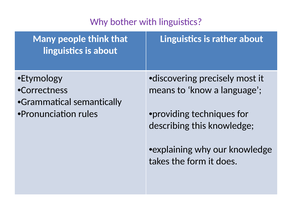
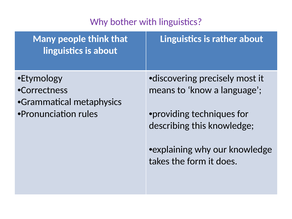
semantically: semantically -> metaphysics (98, 102)
